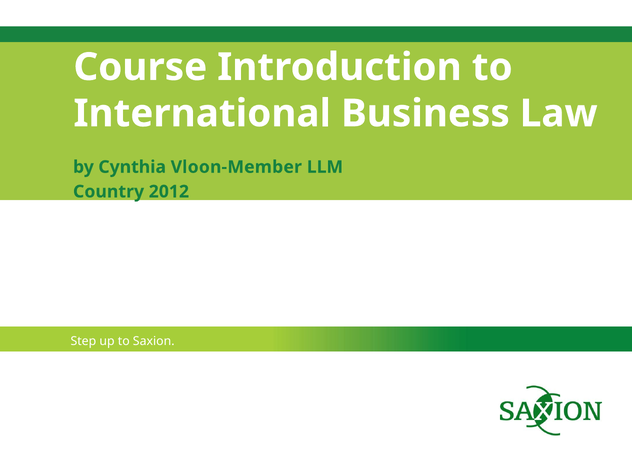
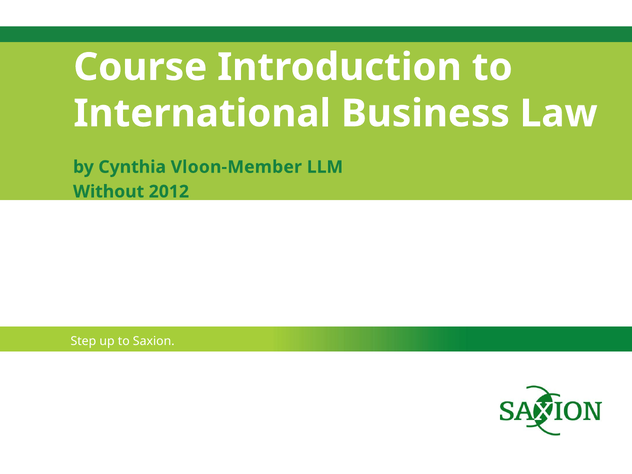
Country: Country -> Without (109, 192)
